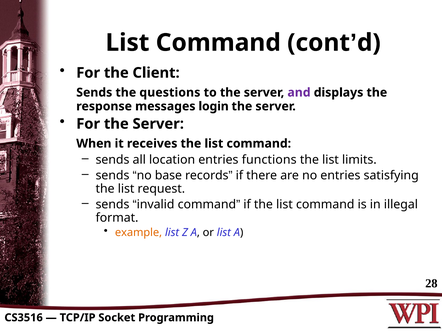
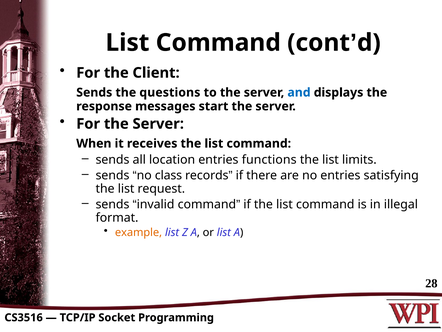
and colour: purple -> blue (299, 92)
login: login -> start (214, 106)
base: base -> class (168, 175)
